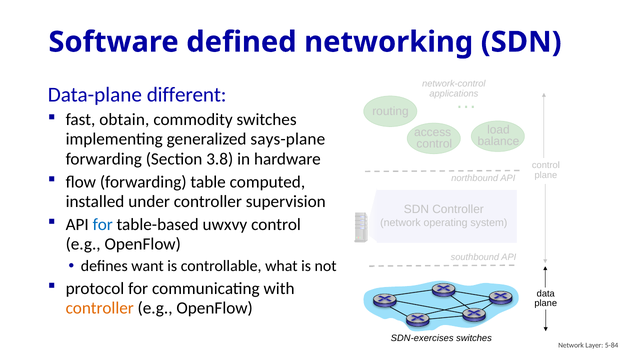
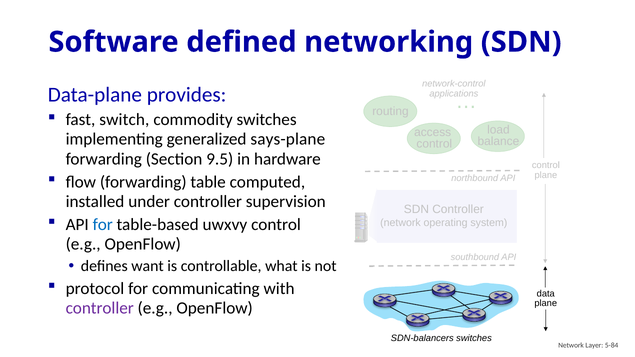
different: different -> provides (187, 95)
obtain: obtain -> switch (124, 120)
3.8: 3.8 -> 9.5 (220, 159)
controller colour: orange -> purple (100, 308)
SDN-exercises: SDN-exercises -> SDN-balancers (422, 338)
